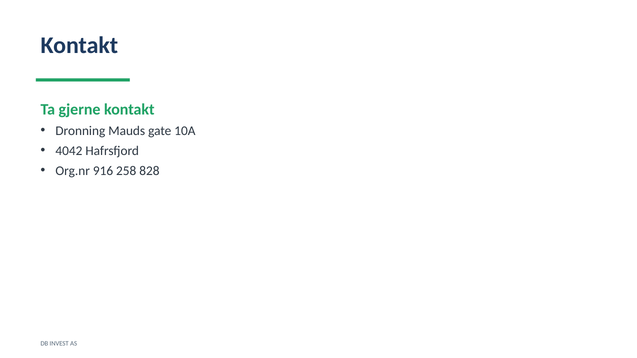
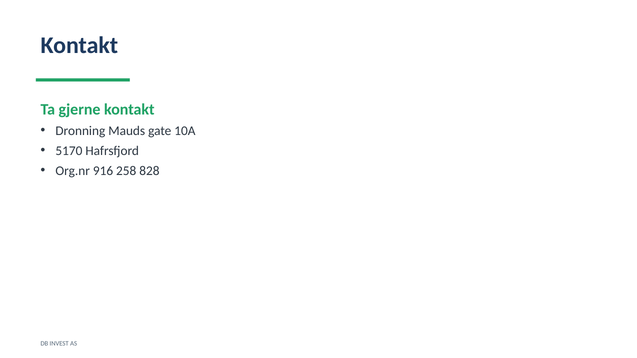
4042: 4042 -> 5170 (69, 151)
